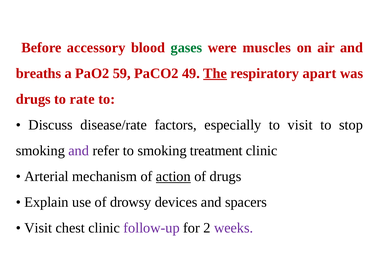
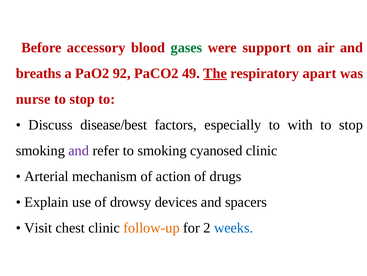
muscles: muscles -> support (267, 47)
59: 59 -> 92 (122, 73)
drugs: drugs -> nurse (33, 99)
rate: rate -> stop (82, 99)
disease/rate: disease/rate -> disease/best (114, 125)
to visit: visit -> with (300, 125)
treatment: treatment -> cyanosed (216, 150)
action underline: present -> none (173, 176)
follow-up colour: purple -> orange (152, 227)
weeks colour: purple -> blue (234, 227)
